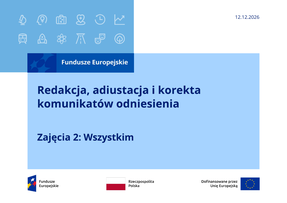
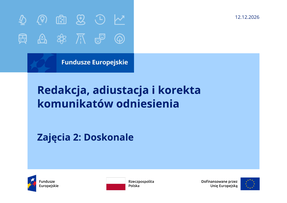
Wszystkim: Wszystkim -> Doskonale (109, 137)
